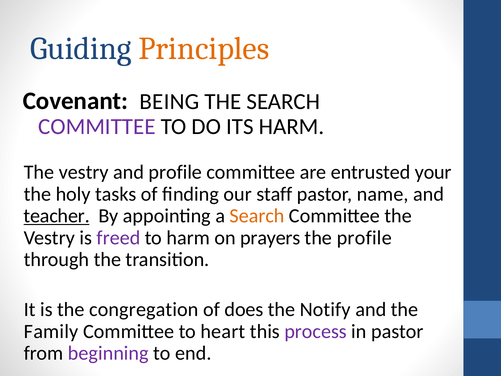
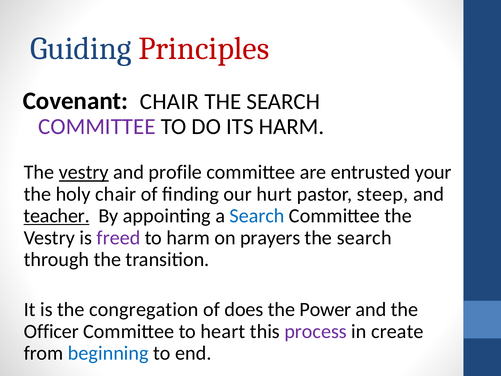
Principles colour: orange -> red (204, 49)
Covenant BEING: BEING -> CHAIR (169, 101)
vestry underline: none -> present (84, 172)
holy tasks: tasks -> chair (116, 194)
staff: staff -> hurt (274, 194)
name: name -> steep (383, 194)
Search colour: orange -> blue (257, 216)
profile: profile -> search (364, 238)
Notify: Notify -> Power (325, 309)
Family: Family -> Officer (51, 331)
in pastor: pastor -> create (397, 331)
beginning colour: purple -> blue (108, 353)
